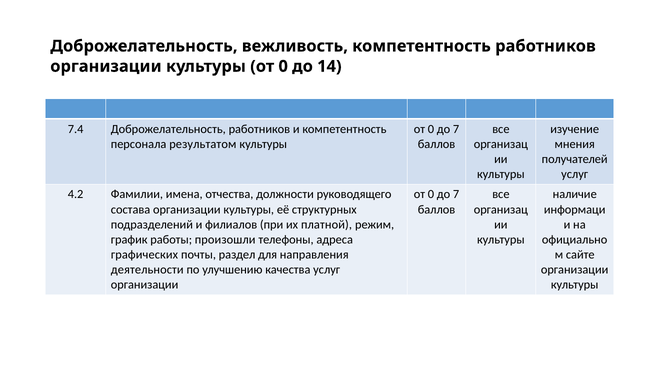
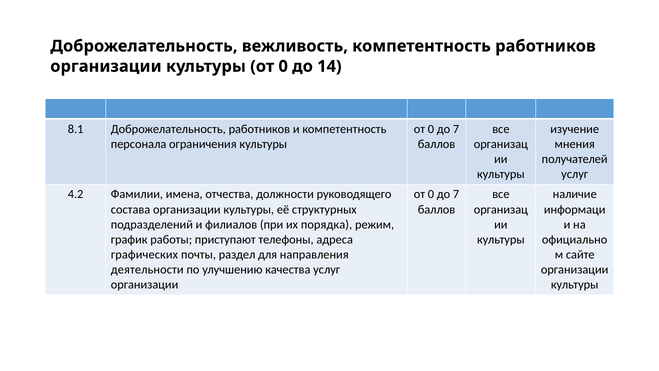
7.4: 7.4 -> 8.1 (76, 129)
результатом: результатом -> ограничения (203, 144)
платной: платной -> порядка (327, 224)
произошли: произошли -> приступают (225, 239)
